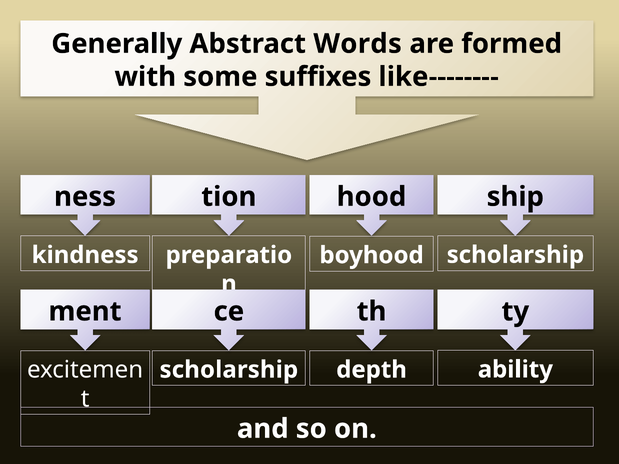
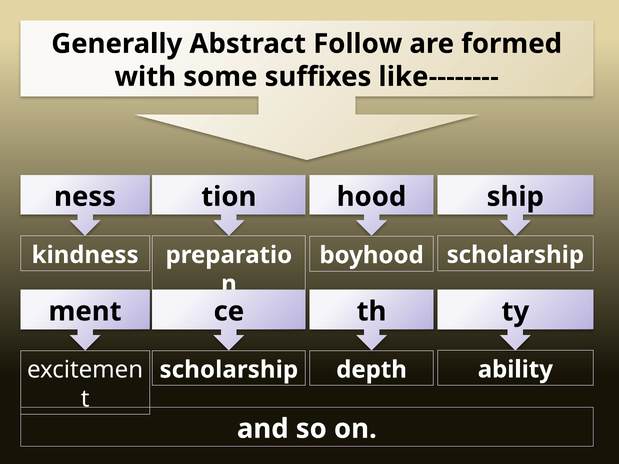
Words: Words -> Follow (358, 44)
